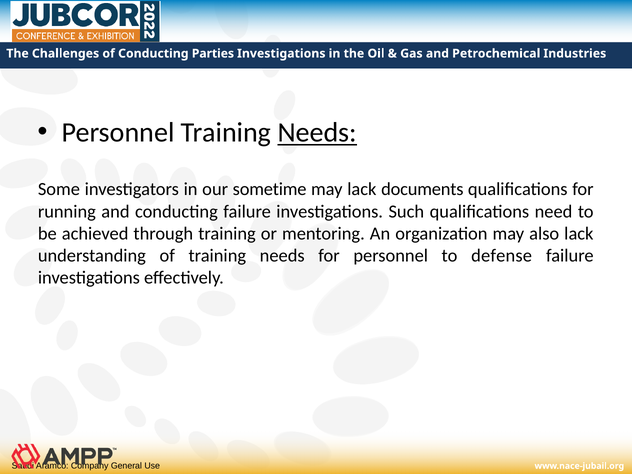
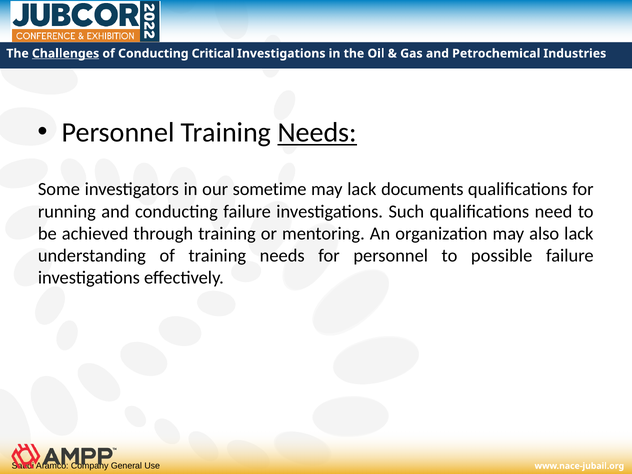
Challenges underline: none -> present (66, 54)
Parties: Parties -> Critical (213, 54)
defense: defense -> possible (502, 256)
